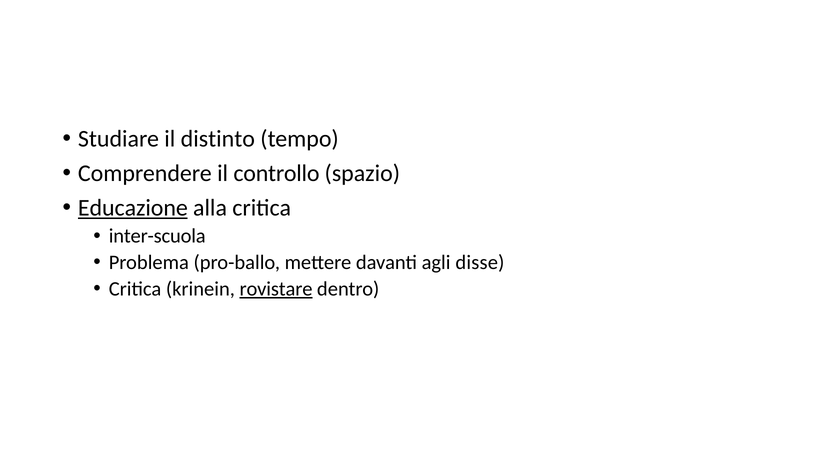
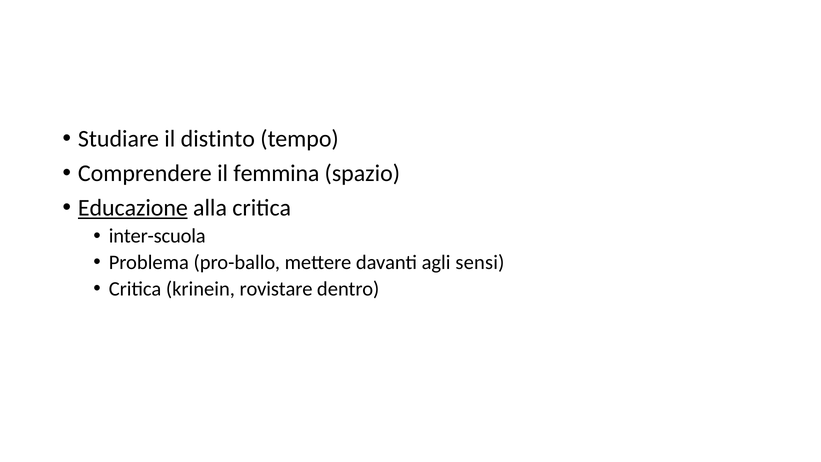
controllo: controllo -> femmina (276, 173)
disse: disse -> sensi (480, 262)
rovistare underline: present -> none (276, 289)
